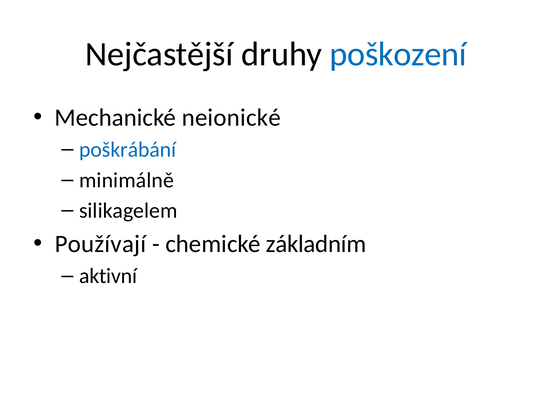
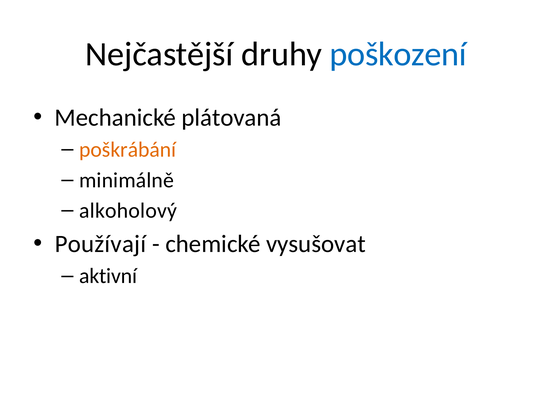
neionické: neionické -> plátovaná (231, 117)
poškrábání colour: blue -> orange (128, 150)
silikagelem: silikagelem -> alkoholový (128, 211)
základním: základním -> vysušovat (316, 244)
